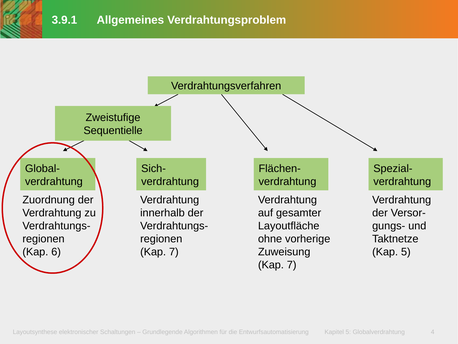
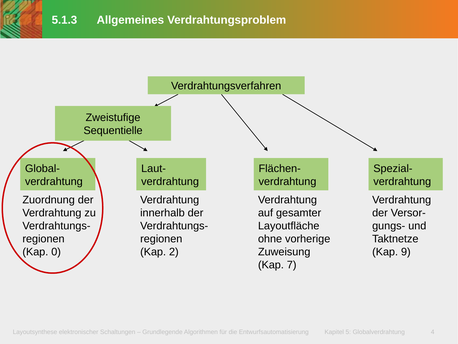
3.9.1: 3.9.1 -> 5.1.3 (64, 20)
Sich-: Sich- -> Laut- (154, 168)
6: 6 -> 0 (56, 252)
7: 7 -> 2 (174, 252)
Kap 5: 5 -> 9 (406, 252)
